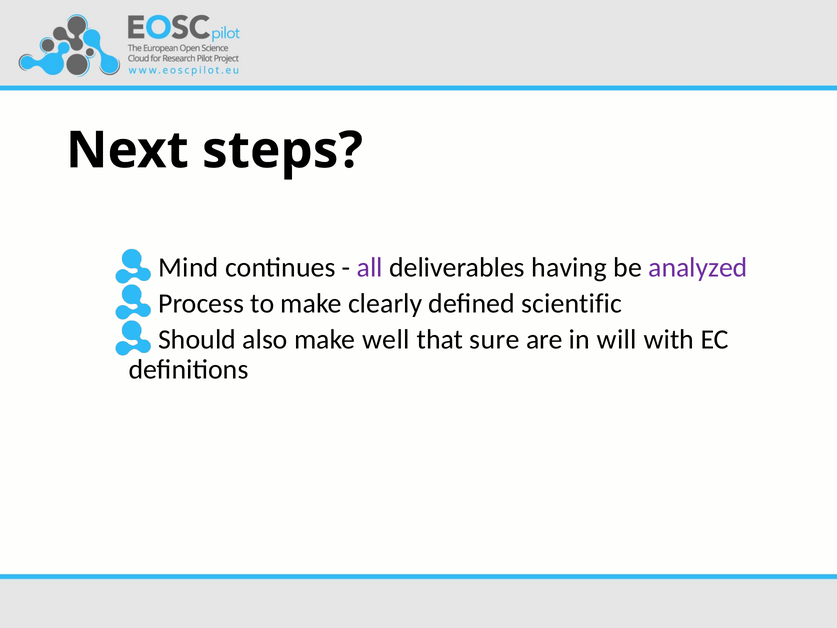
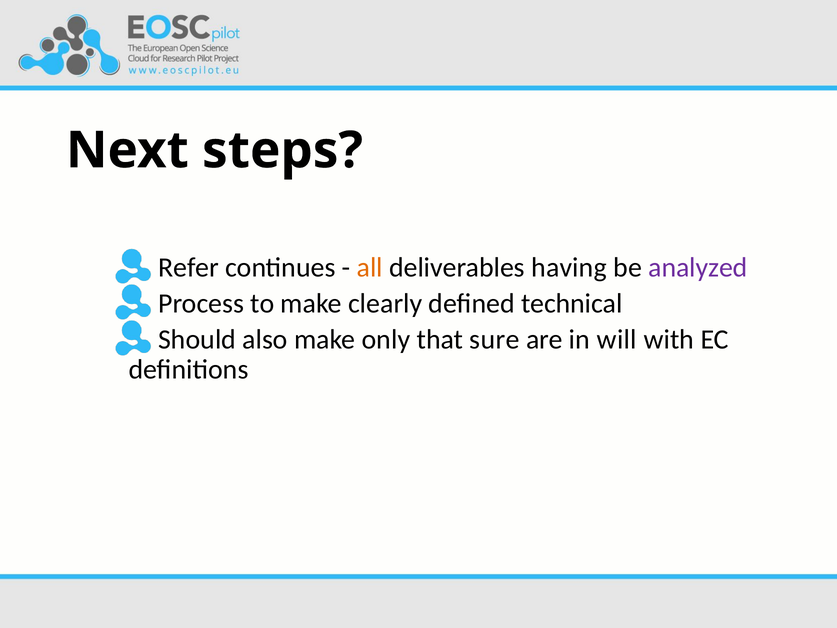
Mind: Mind -> Refer (189, 267)
all colour: purple -> orange (370, 267)
scientific: scientific -> technical (572, 303)
well: well -> only (386, 339)
